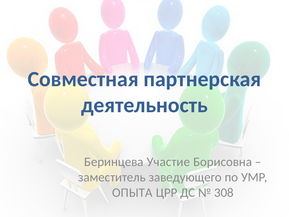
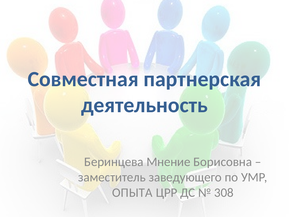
Участие: Участие -> Мнение (168, 162)
